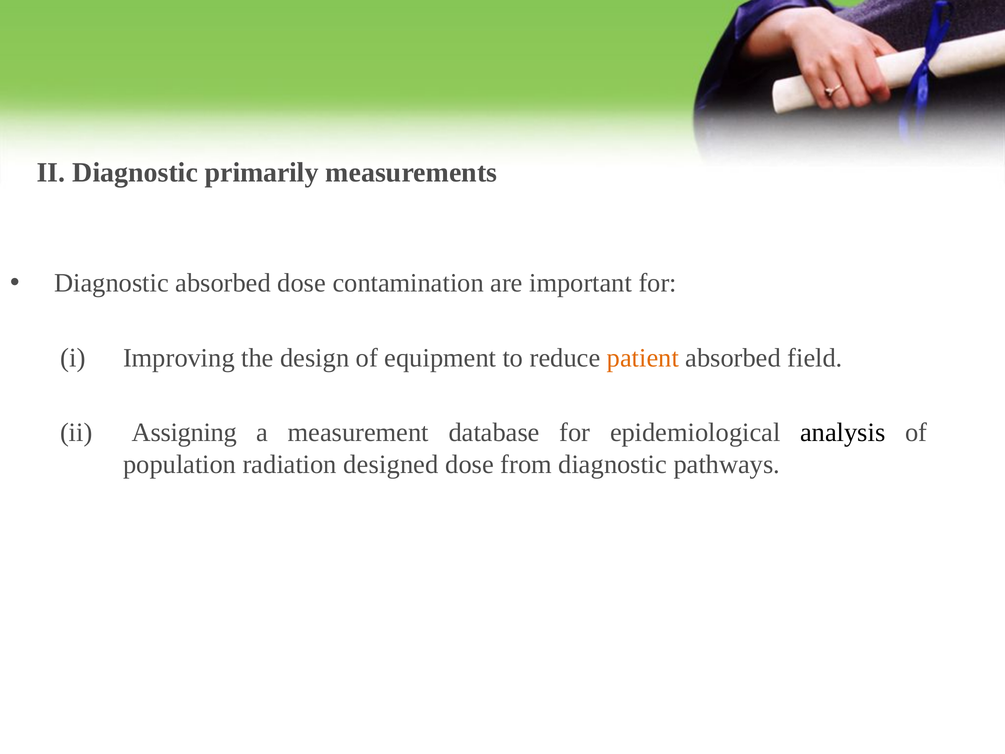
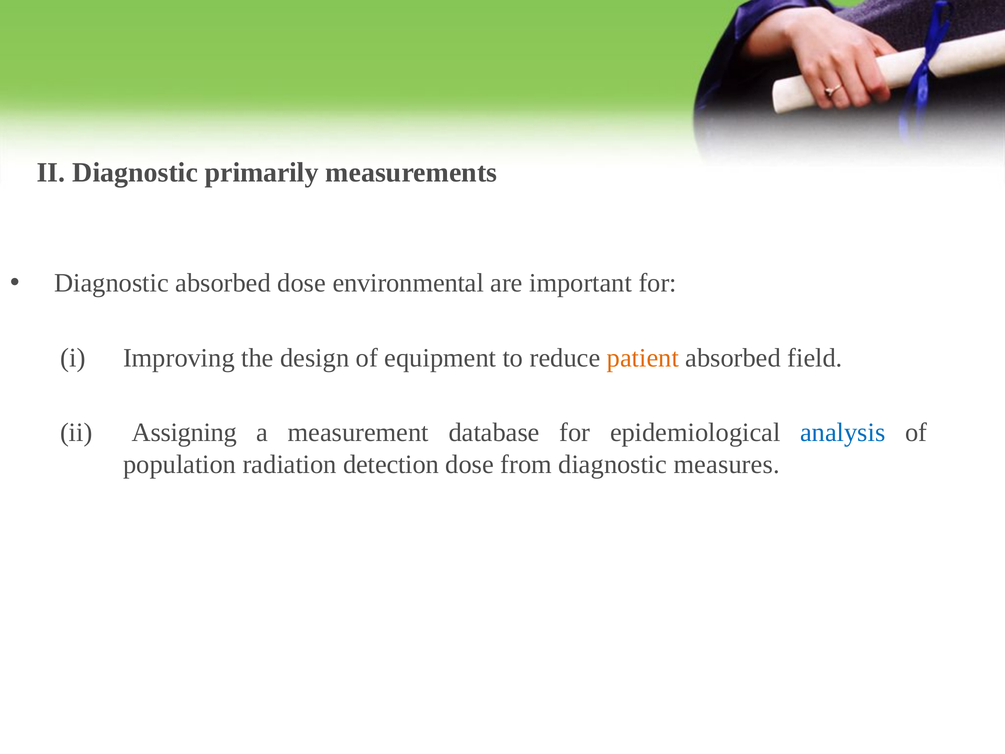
contamination: contamination -> environmental (408, 283)
analysis colour: black -> blue (843, 433)
designed: designed -> detection (391, 464)
pathways: pathways -> measures (727, 464)
